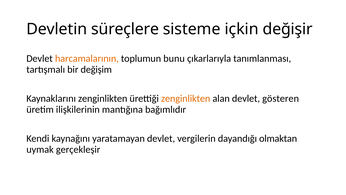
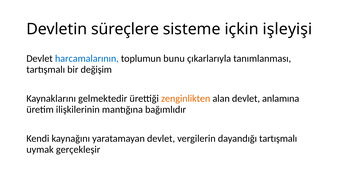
değişir: değişir -> işleyişi (288, 29)
harcamalarının colour: orange -> blue (87, 58)
Kaynaklarını zenginlikten: zenginlikten -> gelmektedir (103, 98)
gösteren: gösteren -> anlamına (281, 98)
dayandığı olmaktan: olmaktan -> tartışmalı (278, 138)
